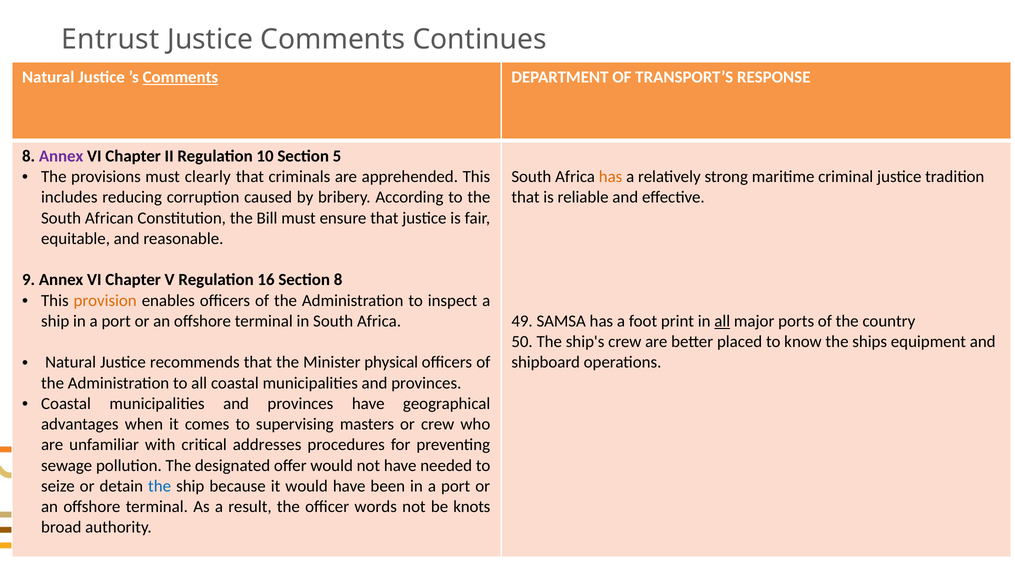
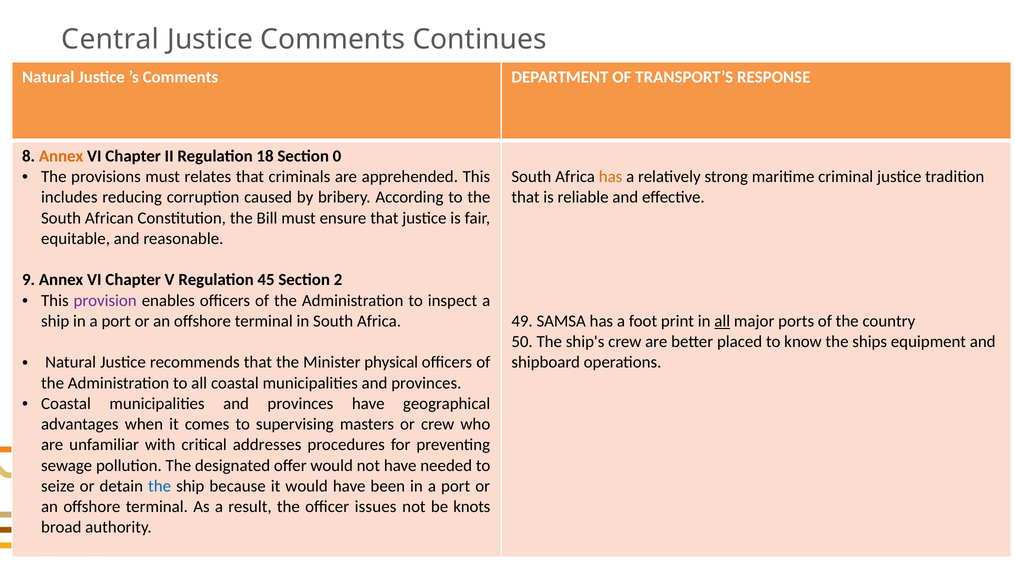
Entrust: Entrust -> Central (110, 40)
Comments underline: present -> none (180, 77)
Annex colour: purple -> orange (61, 156)
10: 10 -> 18 (265, 156)
5: 5 -> 0 (337, 156)
clearly: clearly -> relates (208, 177)
16: 16 -> 45 (266, 280)
Section 8: 8 -> 2 (338, 280)
provision colour: orange -> purple (105, 300)
words: words -> issues (376, 507)
